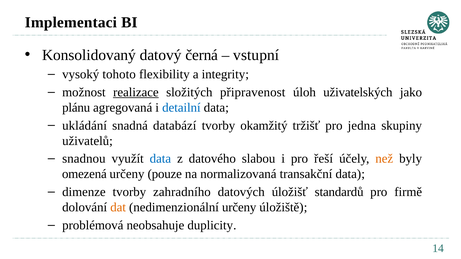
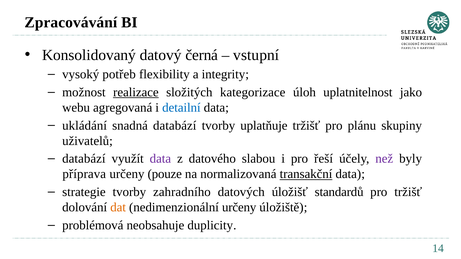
Implementaci: Implementaci -> Zpracovávání (71, 22)
tohoto: tohoto -> potřeb (119, 74)
připravenost: připravenost -> kategorizace (253, 92)
uživatelských: uživatelských -> uplatnitelnost (358, 92)
plánu: plánu -> webu (76, 108)
okamžitý: okamžitý -> uplatňuje (264, 126)
jedna: jedna -> plánu (362, 126)
snadnou: snadnou -> databází (84, 159)
data colour: blue -> purple (160, 159)
než colour: orange -> purple (384, 159)
omezená: omezená -> příprava (84, 174)
transakční underline: none -> present (306, 174)
dimenze: dimenze -> strategie (84, 192)
pro firmě: firmě -> tržišť (408, 192)
